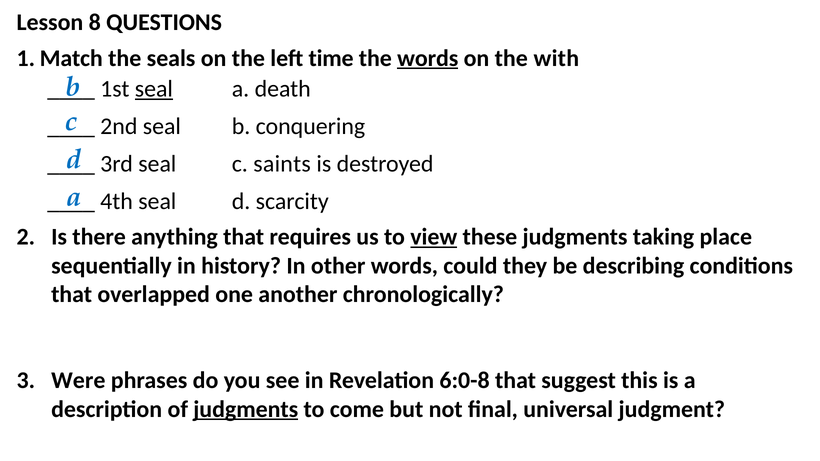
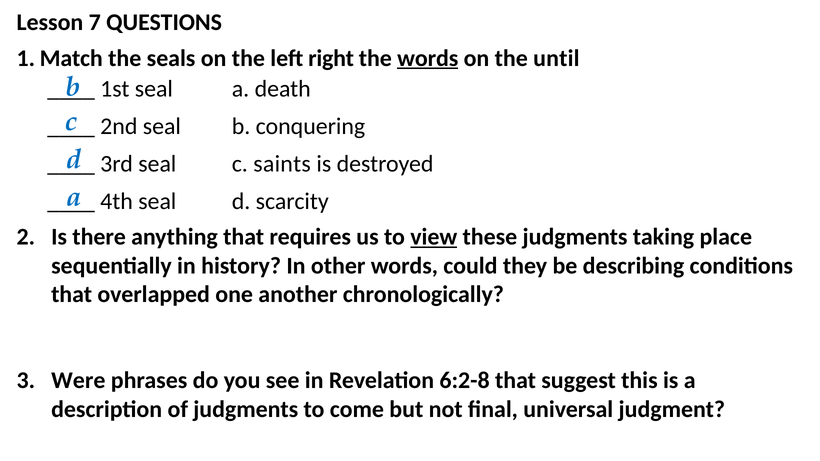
8: 8 -> 7 (95, 23)
time: time -> right (331, 58)
with: with -> until (556, 58)
seal underline: present -> none (154, 89)
6:0-8: 6:0-8 -> 6:2-8 (465, 381)
judgments underline: present -> none (246, 409)
